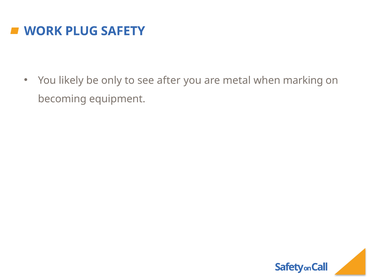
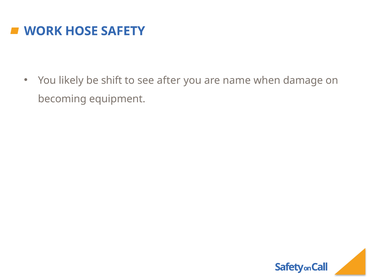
PLUG: PLUG -> HOSE (82, 31)
only: only -> shift (112, 80)
metal: metal -> name (237, 80)
marking: marking -> damage (303, 80)
